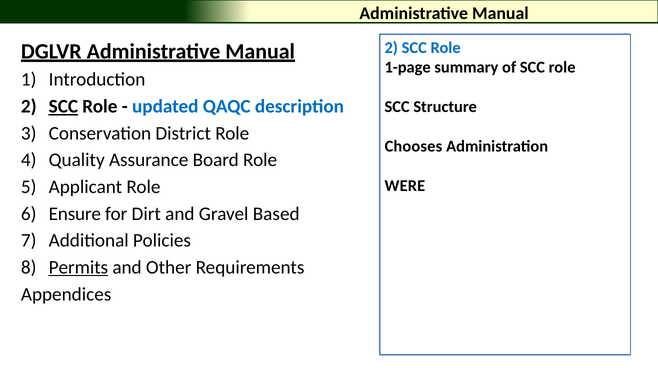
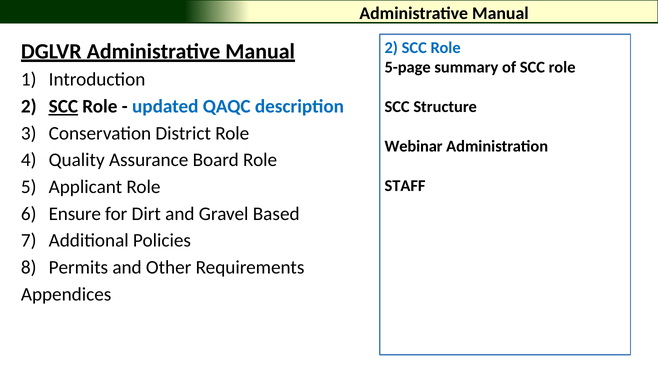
1-page: 1-page -> 5-page (408, 67)
Chooses: Chooses -> Webinar (414, 146)
WERE: WERE -> STAFF (405, 186)
Permits underline: present -> none (78, 267)
